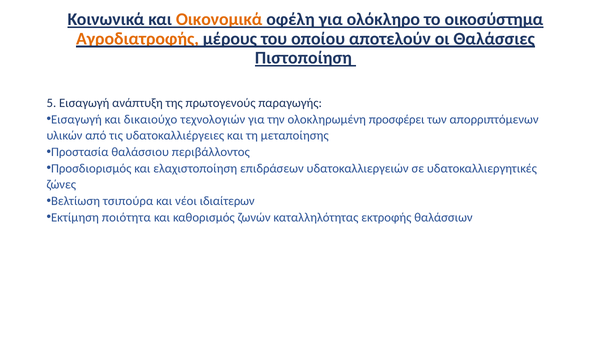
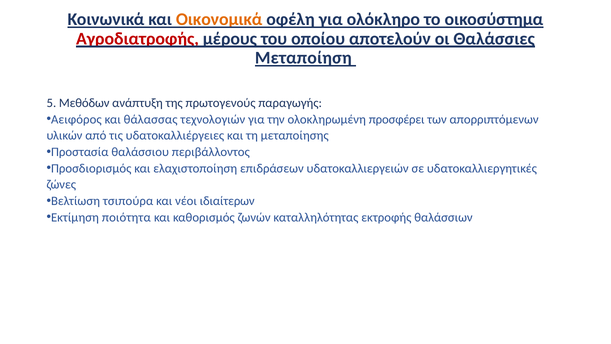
Αγροδιατροφής colour: orange -> red (137, 39)
Πιστοποίηση: Πιστοποίηση -> Μεταποίηση (303, 58)
5 Εισαγωγή: Εισαγωγή -> Μεθόδων (84, 103)
Εισαγωγή: Εισαγωγή -> Αειφόρος (76, 119)
δικαιούχο: δικαιούχο -> θάλασσας (151, 119)
